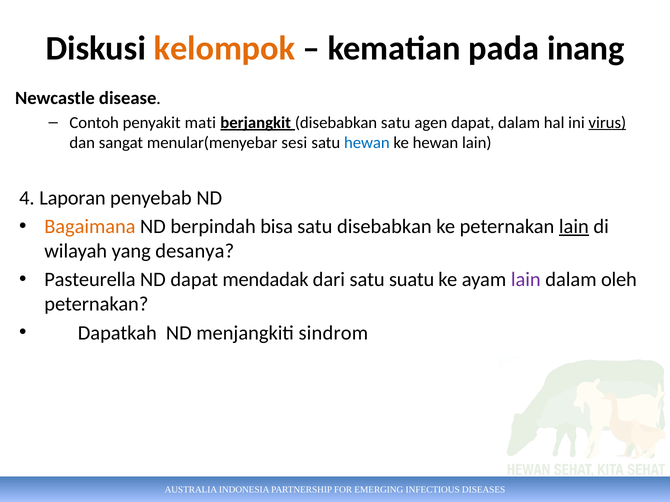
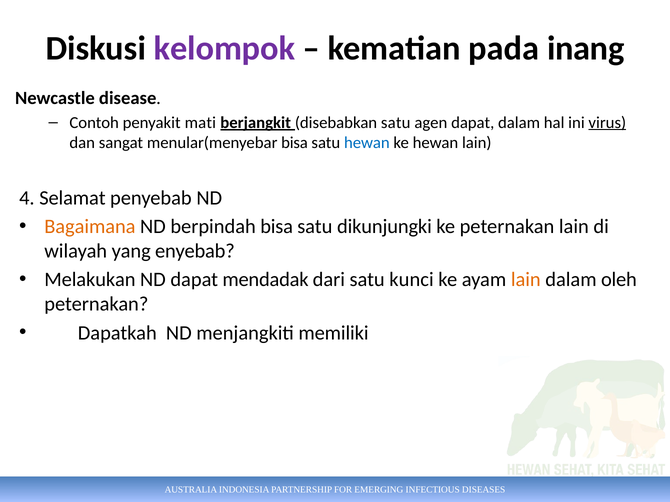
kelompok colour: orange -> purple (224, 48)
menular(menyebar sesi: sesi -> bisa (295, 143)
Laporan: Laporan -> Selamat (72, 198)
satu disebabkan: disebabkan -> dikunjungki (384, 227)
lain underline: present -> none (574, 227)
desanya: desanya -> enyebab (195, 251)
Pasteurella: Pasteurella -> Melakukan (90, 280)
suatu: suatu -> kunci (412, 280)
lain colour: purple -> orange (526, 280)
sindrom: sindrom -> memiliki (333, 333)
